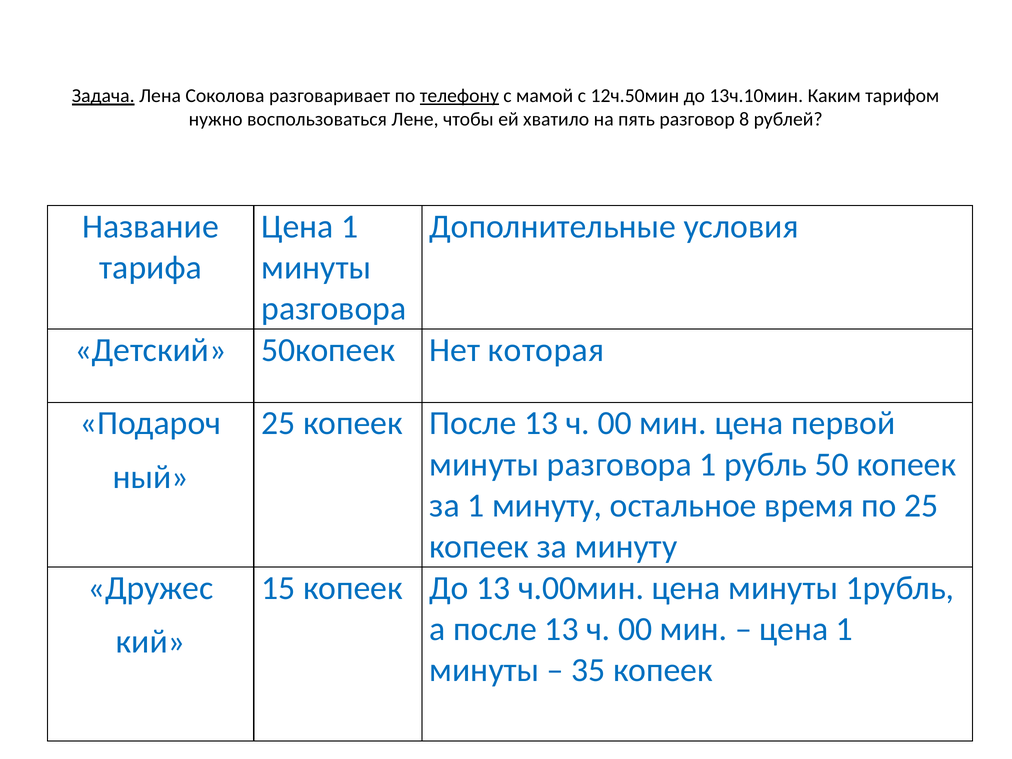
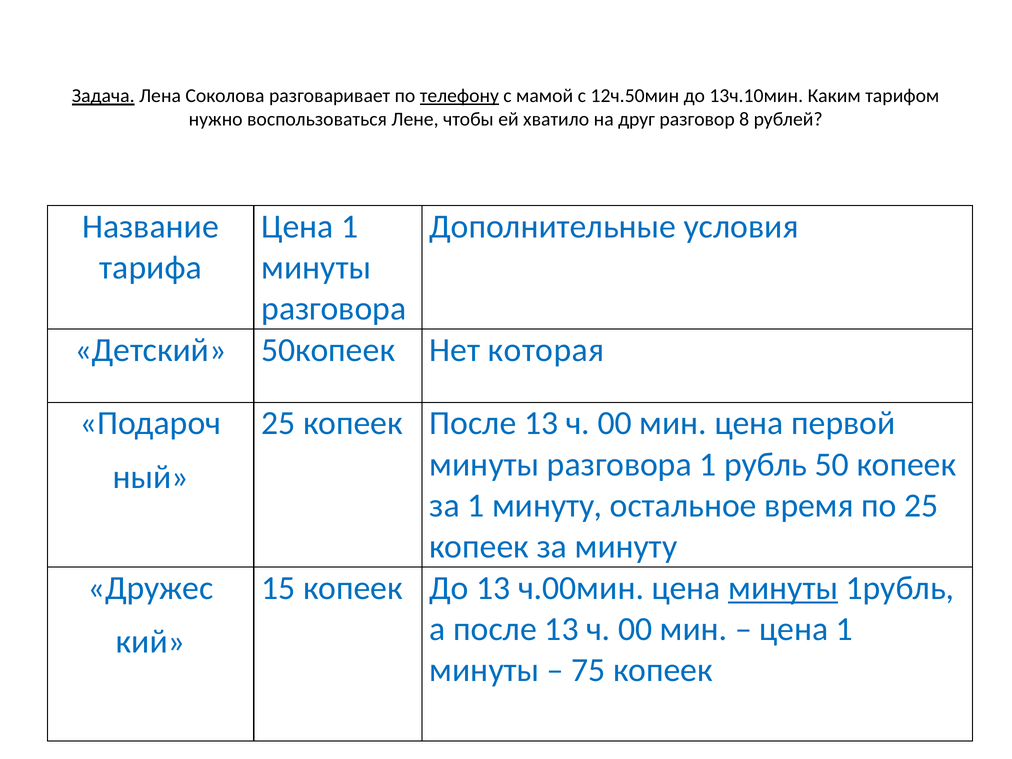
пять: пять -> друг (637, 119)
минуты underline: none -> present (783, 588)
35: 35 -> 75 (588, 670)
